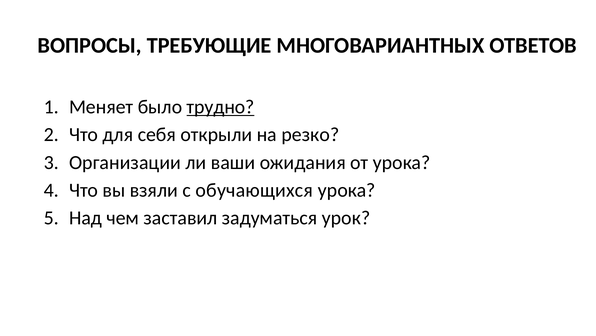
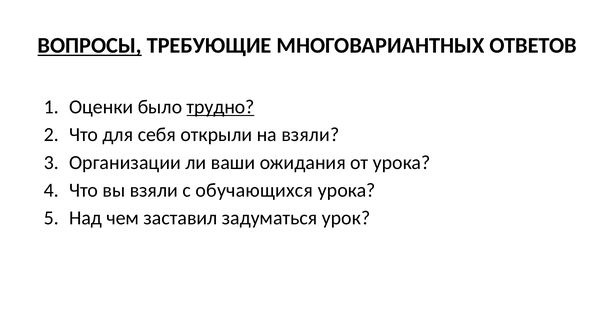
ВОПРОСЫ underline: none -> present (90, 45)
Меняет: Меняет -> Оценки (101, 107)
на резко: резко -> взяли (310, 134)
